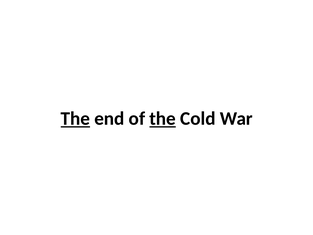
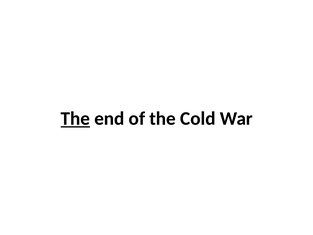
the underline: present -> none (163, 119)
